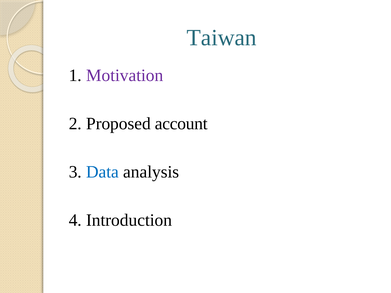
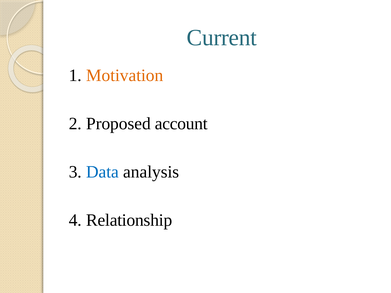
Taiwan: Taiwan -> Current (222, 38)
Motivation colour: purple -> orange (125, 75)
Introduction: Introduction -> Relationship (129, 220)
